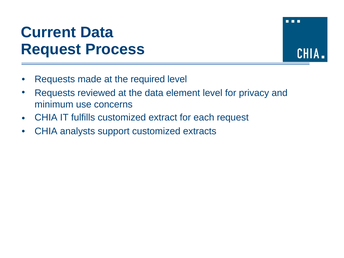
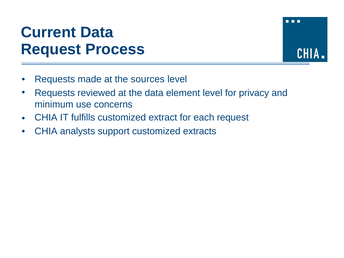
required: required -> sources (148, 79)
